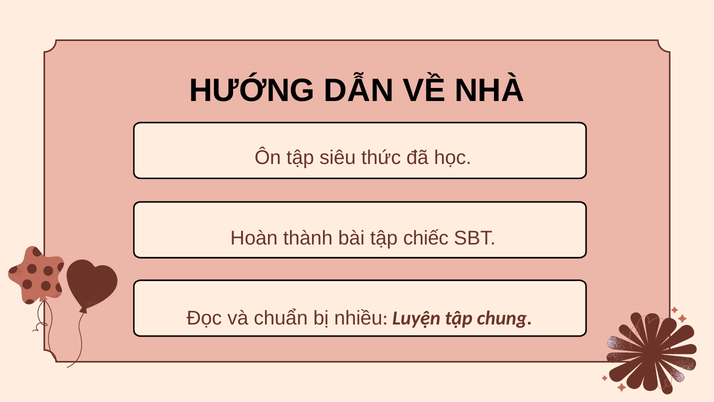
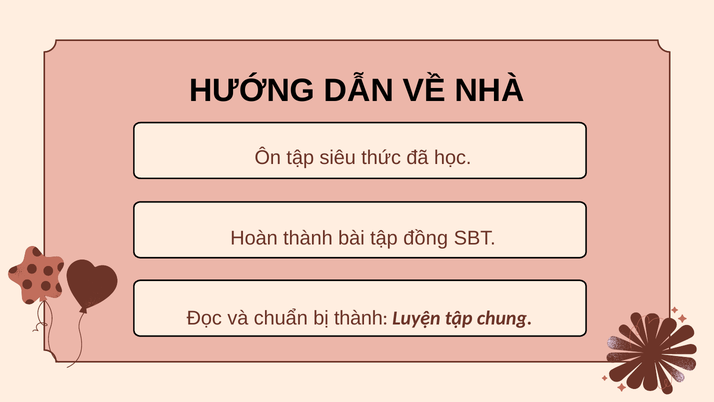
chiếc: chiếc -> đồng (426, 238)
bị nhiều: nhiều -> thành (358, 318)
